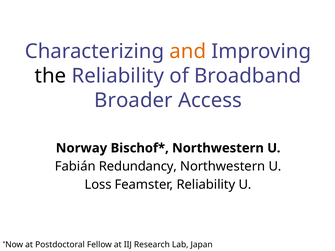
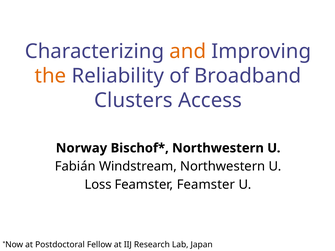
the colour: black -> orange (50, 76)
Broader: Broader -> Clusters (133, 101)
Redundancy: Redundancy -> Windstream (138, 166)
Feamster Reliability: Reliability -> Feamster (206, 185)
